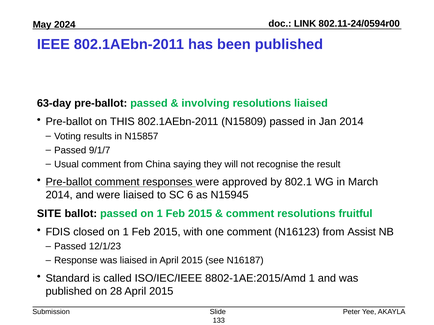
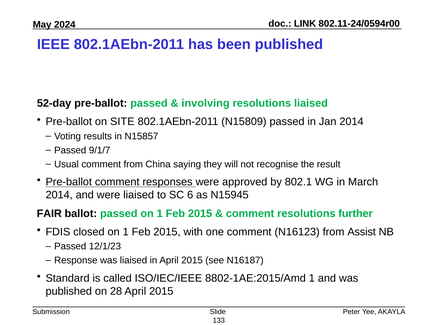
63-day: 63-day -> 52-day (54, 103)
THIS: THIS -> SITE (122, 122)
SITE: SITE -> FAIR (49, 214)
fruitful: fruitful -> further (356, 214)
